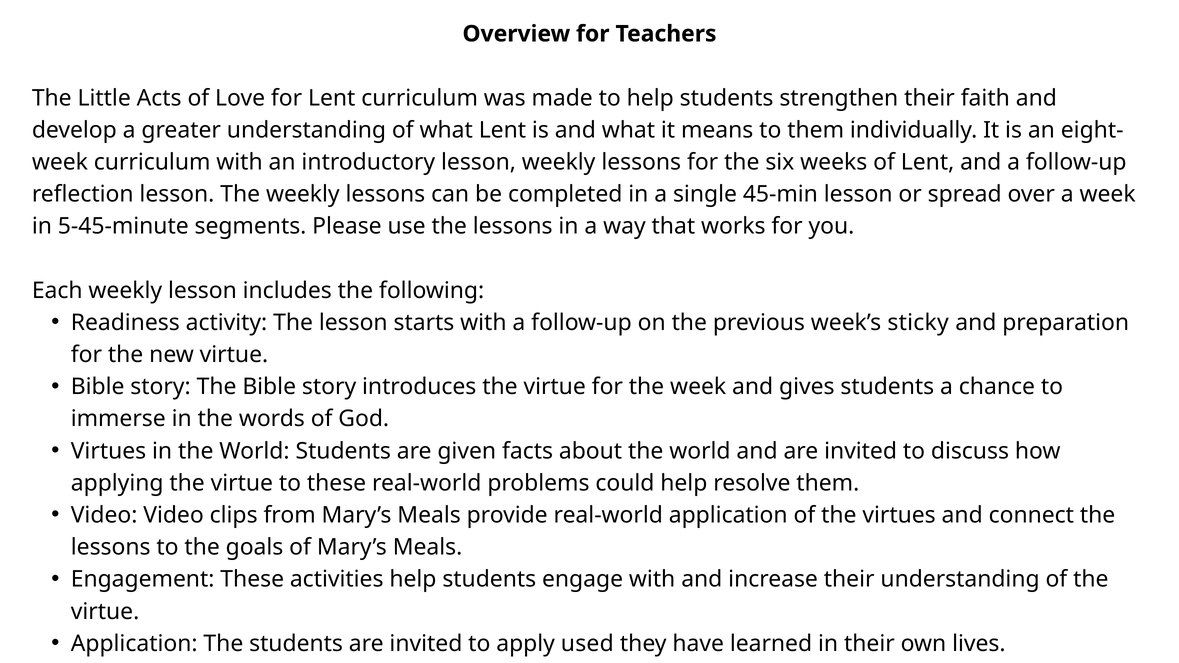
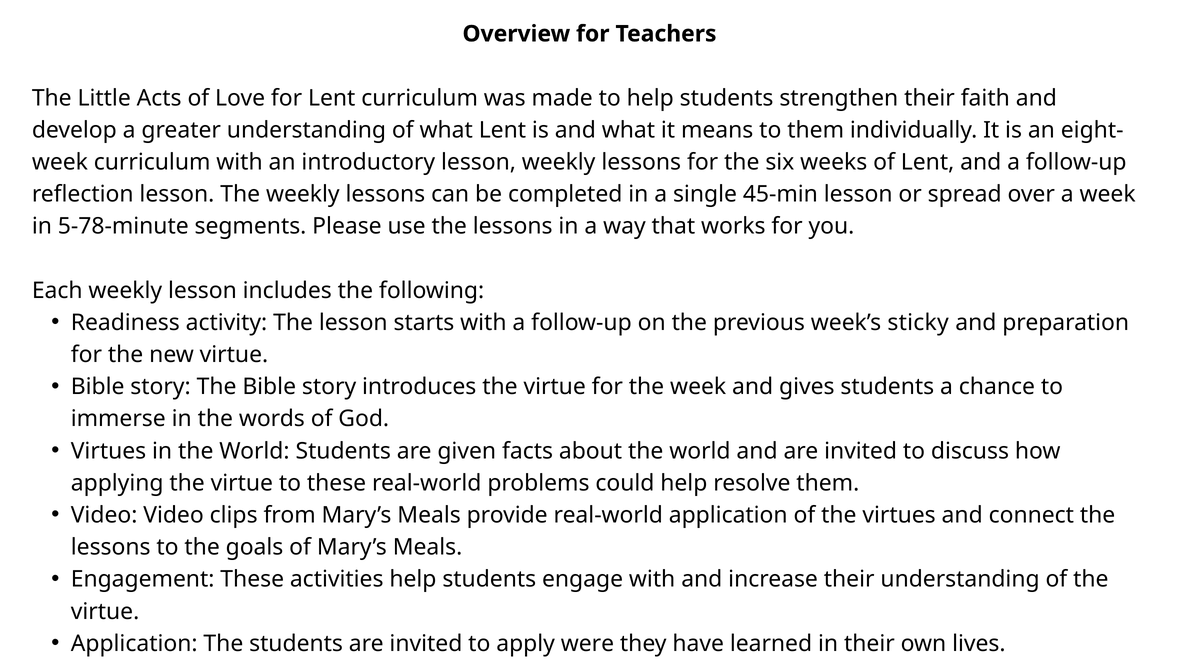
5-45-minute: 5-45-minute -> 5-78-minute (123, 226)
used: used -> were (587, 644)
